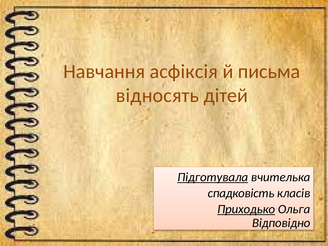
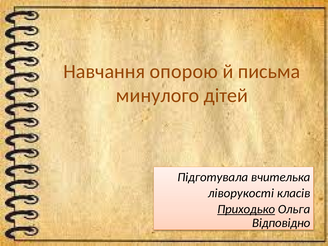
асфіксія: асфіксія -> опорою (184, 72)
відносять: відносять -> минулого (158, 96)
Підготувала underline: present -> none (213, 177)
спадковість: спадковість -> ліворукості (241, 193)
